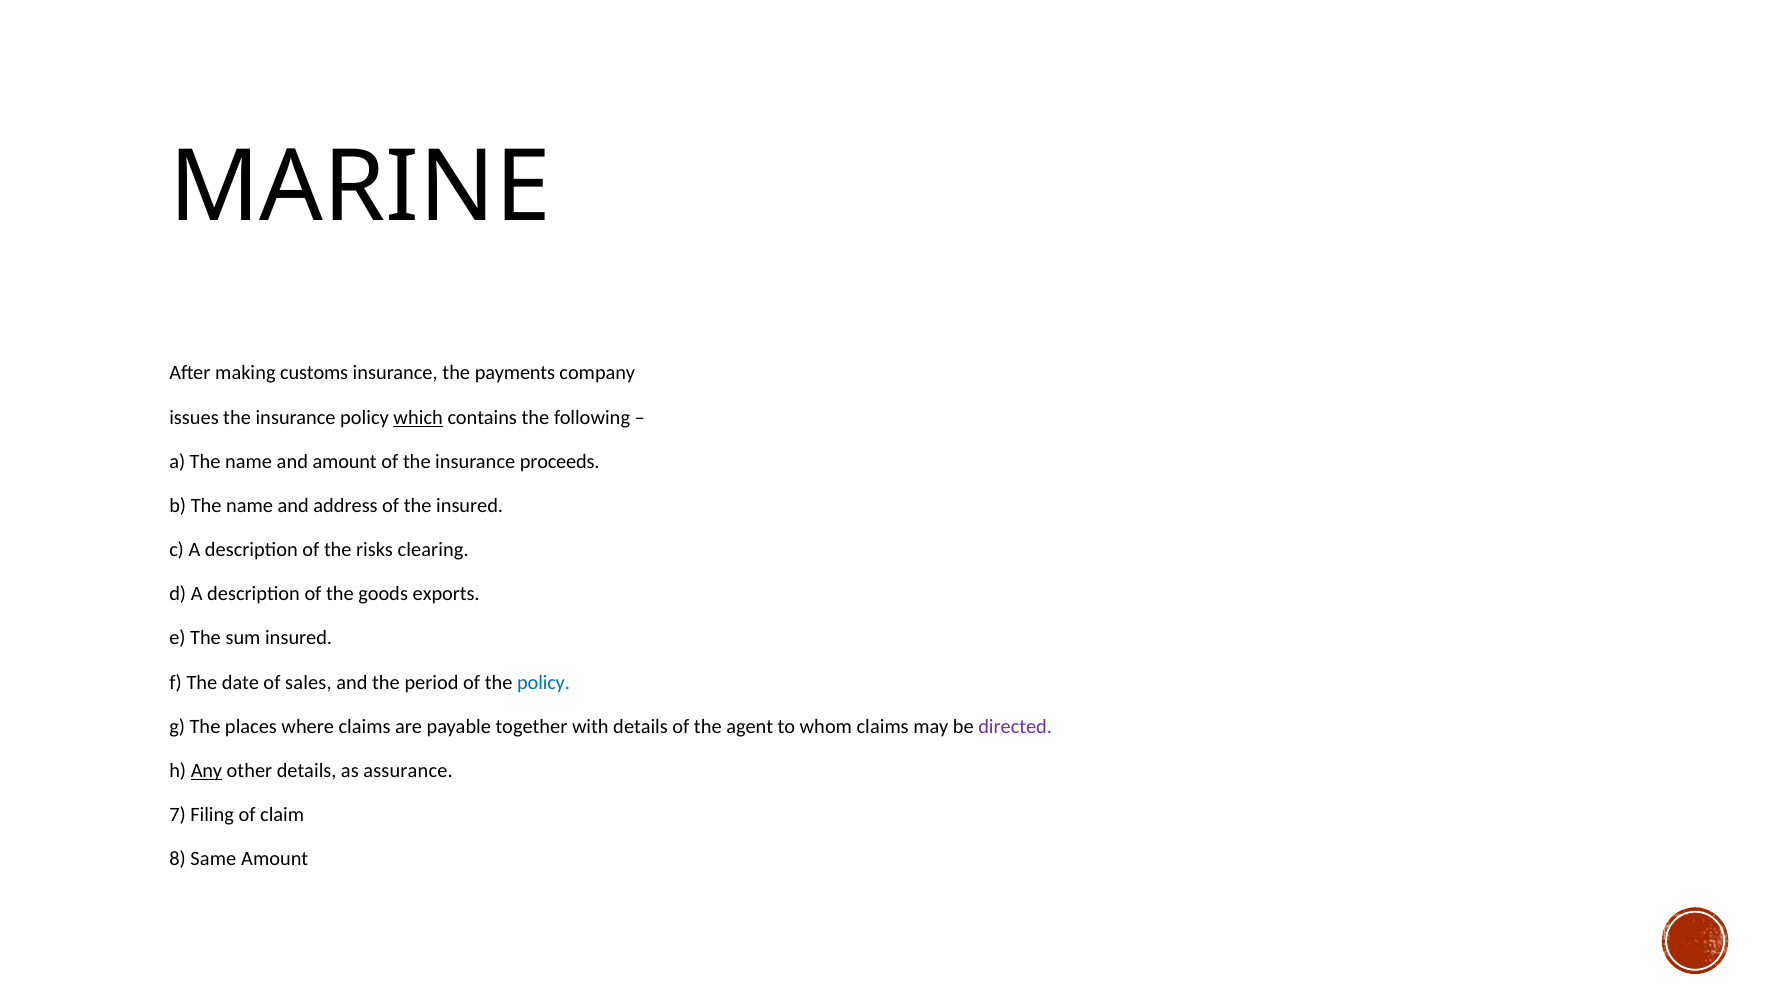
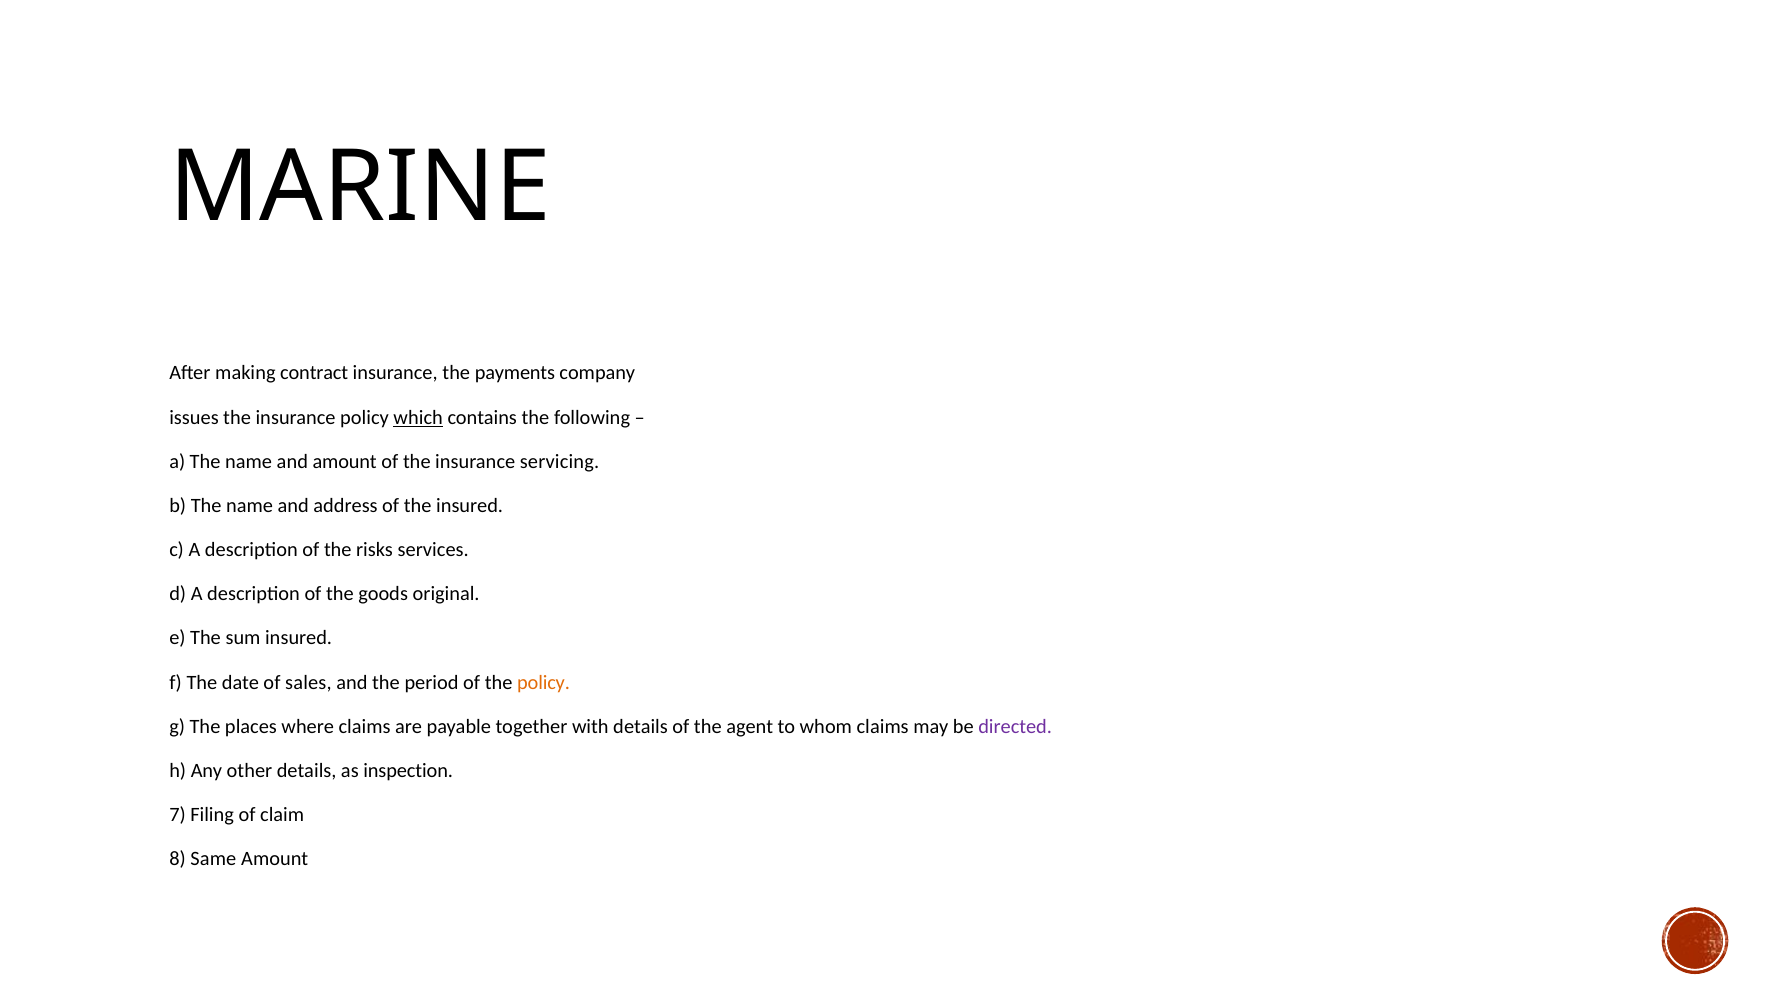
customs: customs -> contract (314, 373)
proceeds: proceeds -> servicing (559, 462)
clearing: clearing -> services (433, 550)
exports: exports -> original (446, 594)
policy colour: blue -> orange (544, 683)
Any underline: present -> none (206, 771)
assurance: assurance -> inspection (408, 771)
